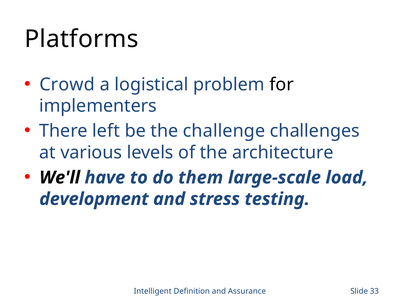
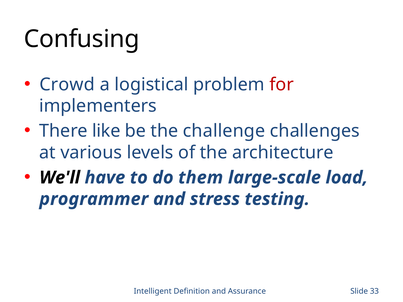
Platforms: Platforms -> Confusing (82, 39)
for colour: black -> red (282, 85)
left: left -> like (106, 131)
development: development -> programmer (94, 199)
